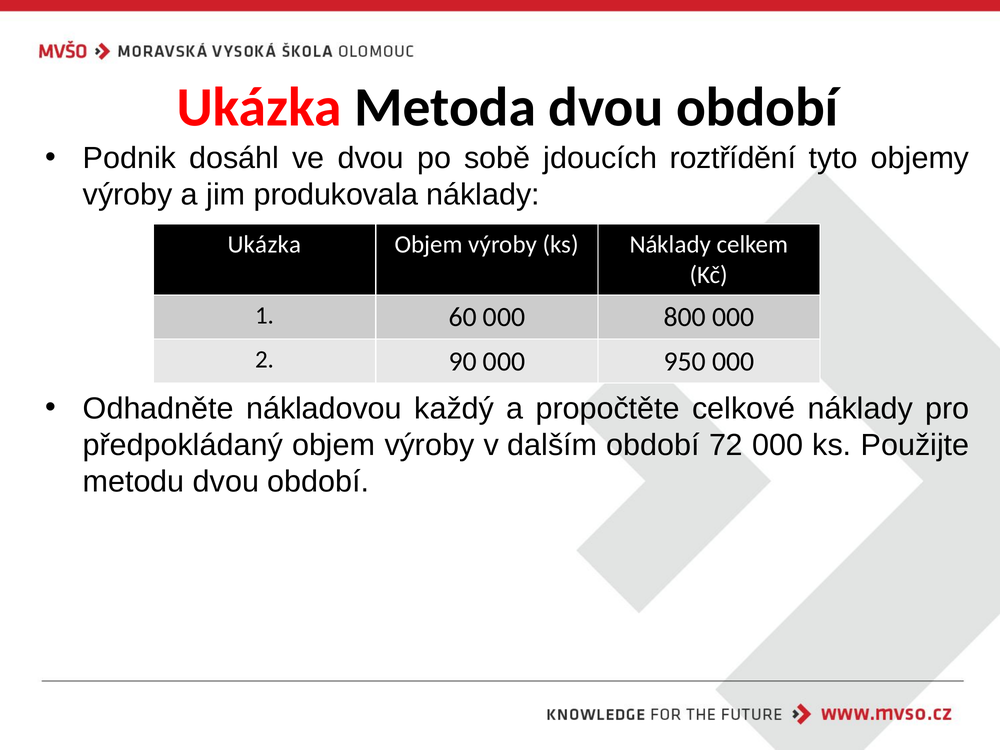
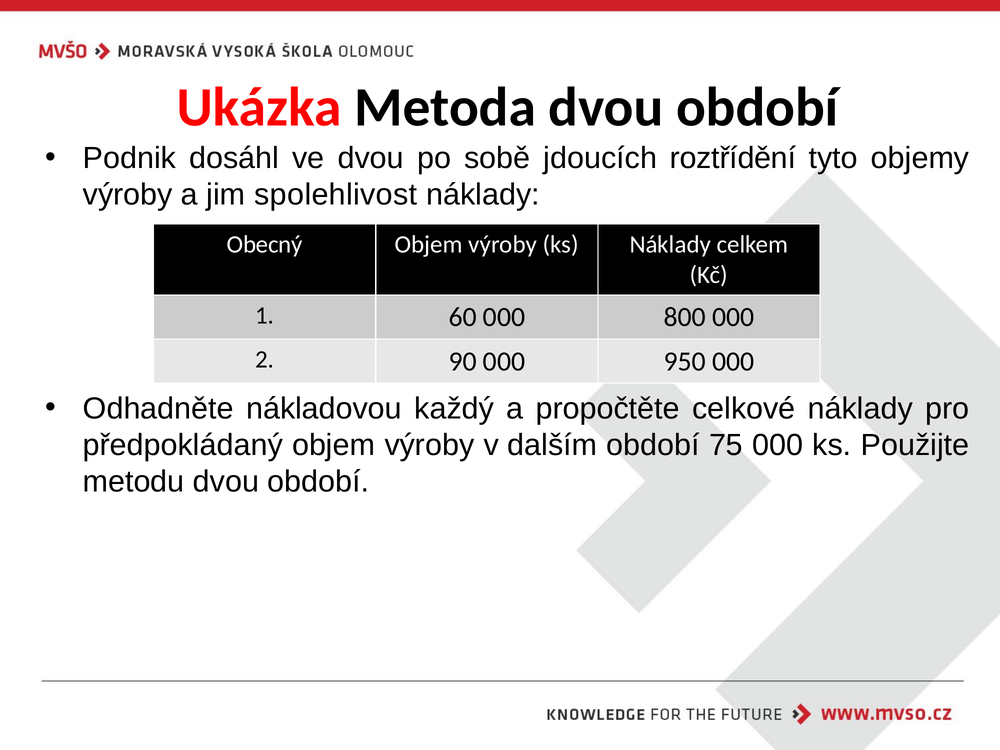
produkovala: produkovala -> spolehlivost (336, 195)
Ukázka: Ukázka -> Obecný (265, 244)
72: 72 -> 75 (726, 445)
